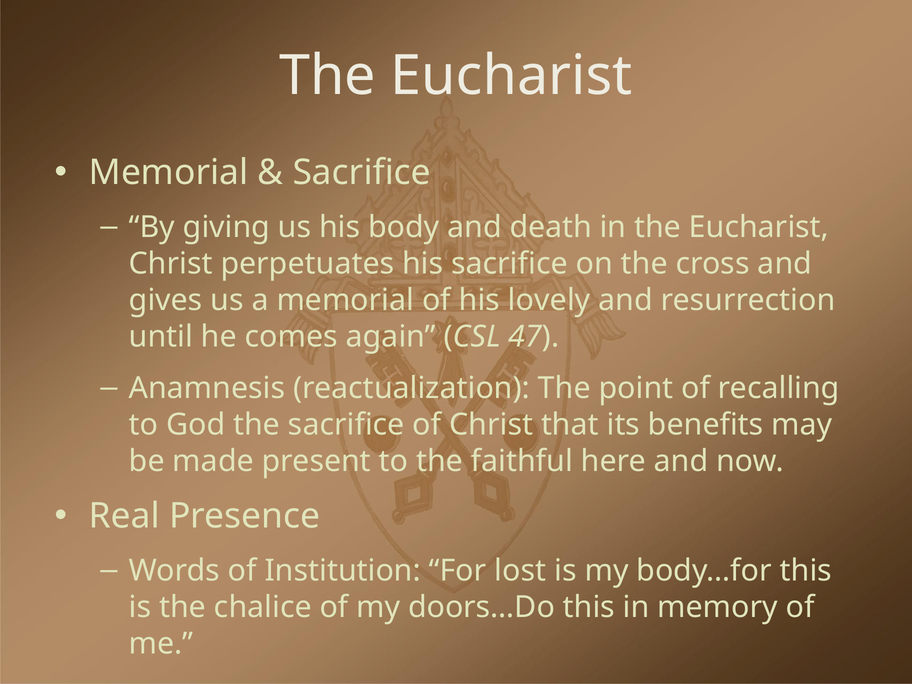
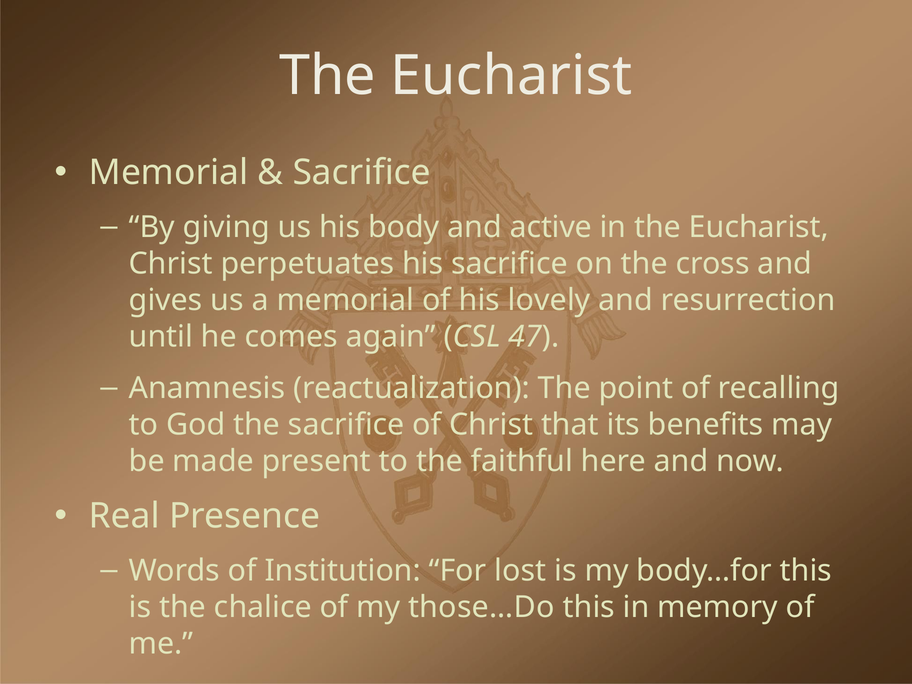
death: death -> active (551, 227)
doors…Do: doors…Do -> those…Do (481, 607)
